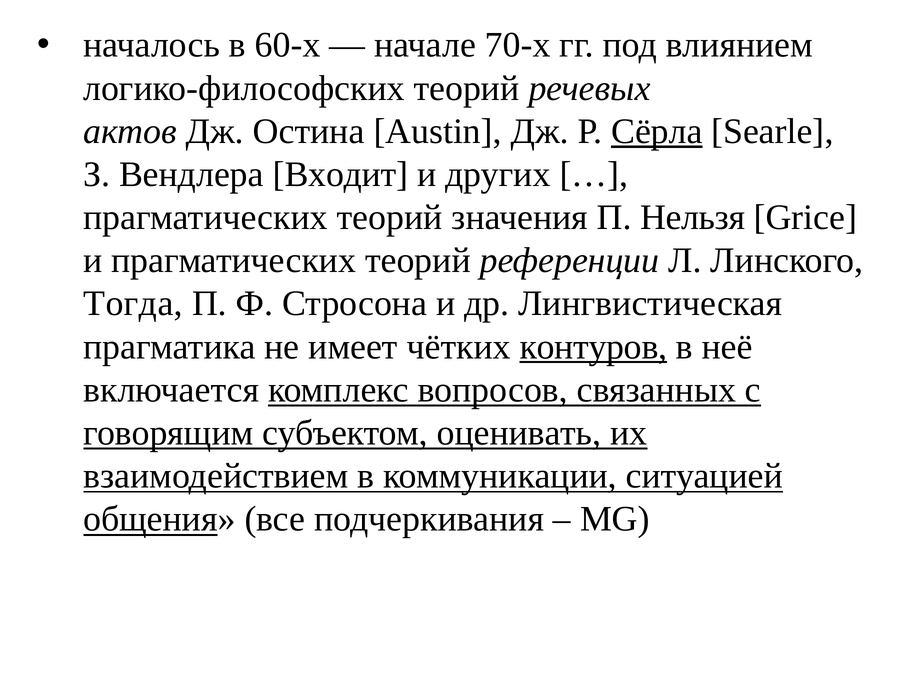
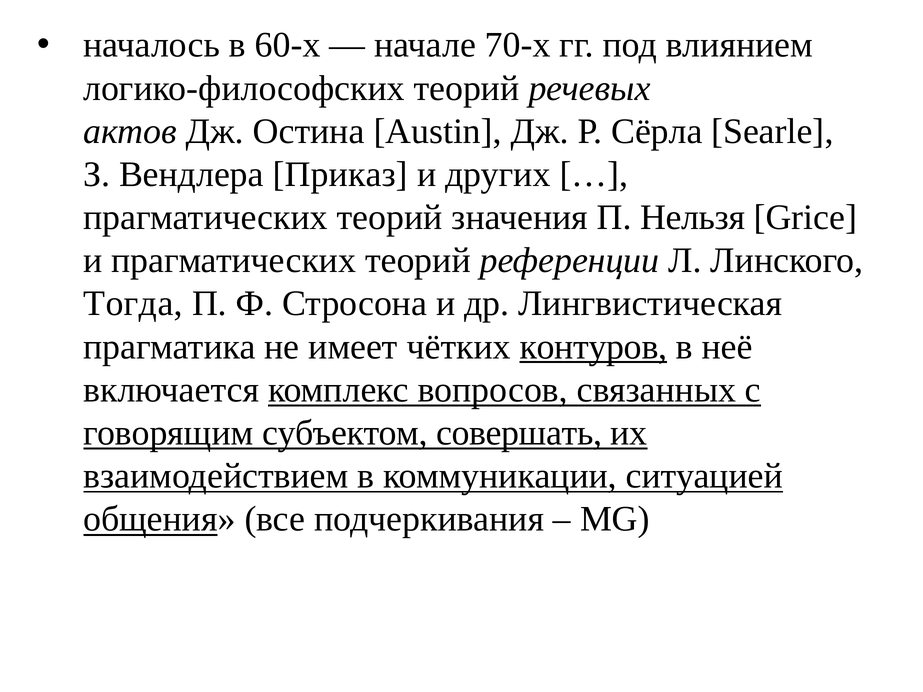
Сёрла underline: present -> none (657, 131)
Входит: Входит -> Приказ (340, 174)
оценивать: оценивать -> совершать (519, 433)
